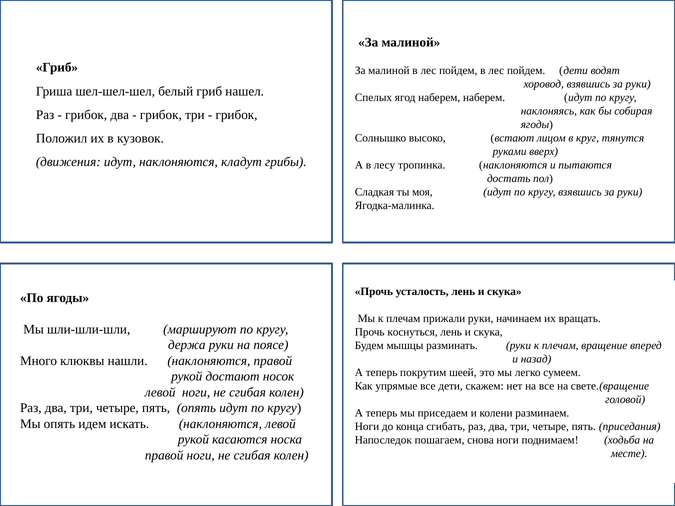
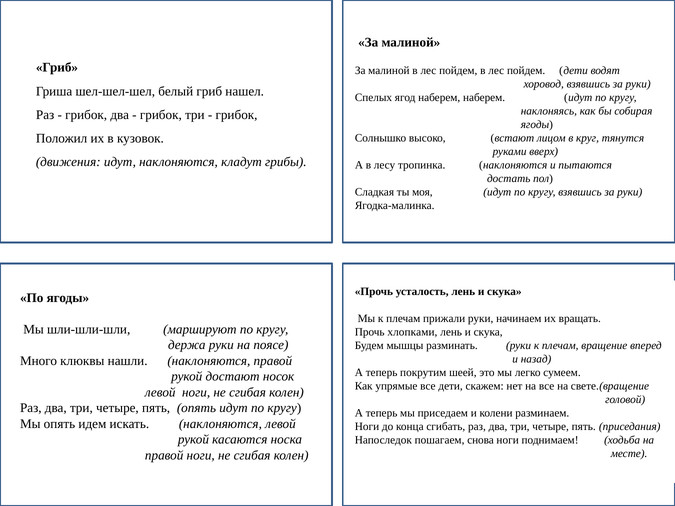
коснуться: коснуться -> хлопками (412, 332)
